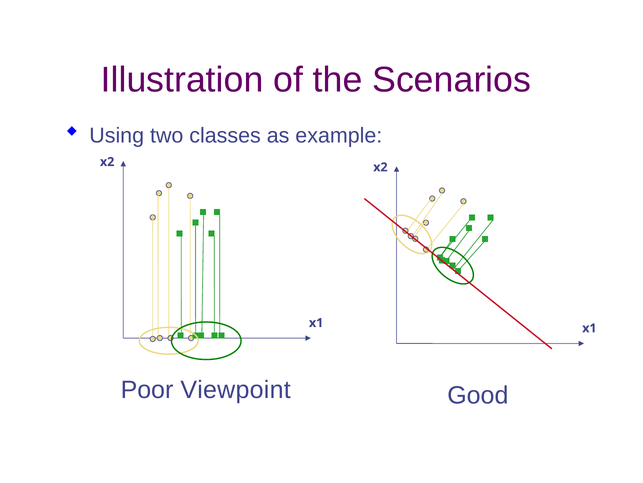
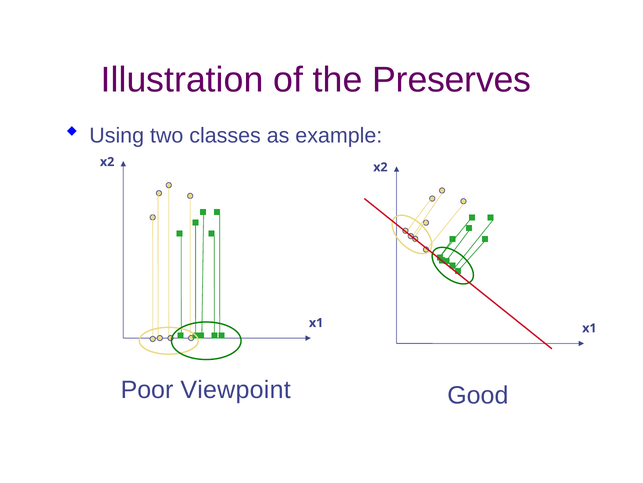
Scenarios: Scenarios -> Preserves (452, 80)
